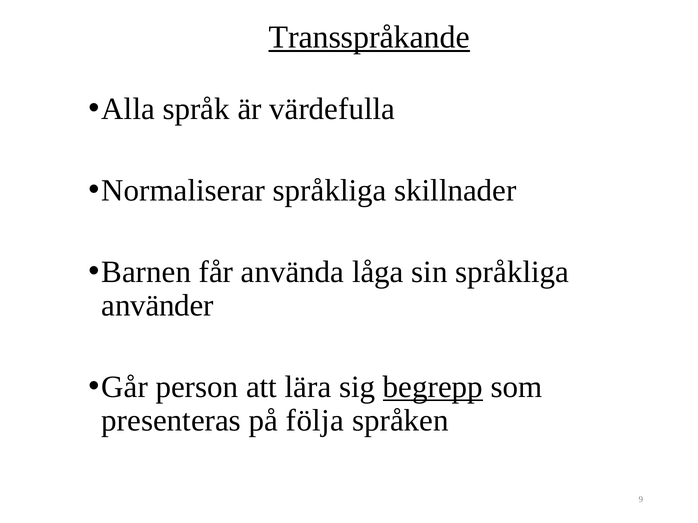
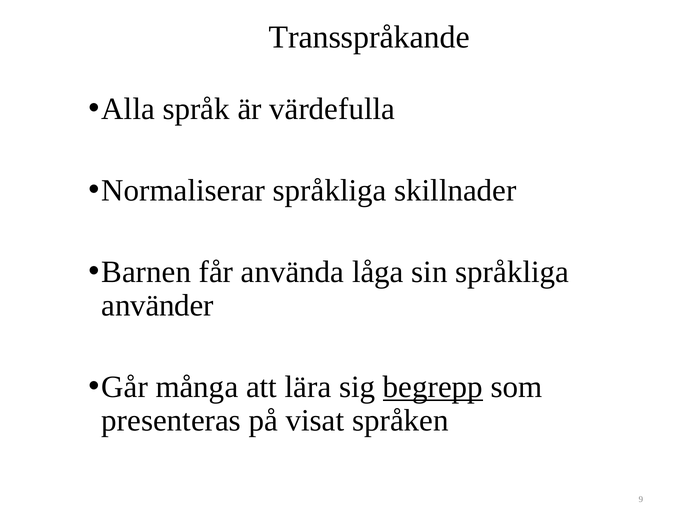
Transspråkande underline: present -> none (369, 37)
person: person -> många (197, 387)
följa: följa -> visat (315, 421)
